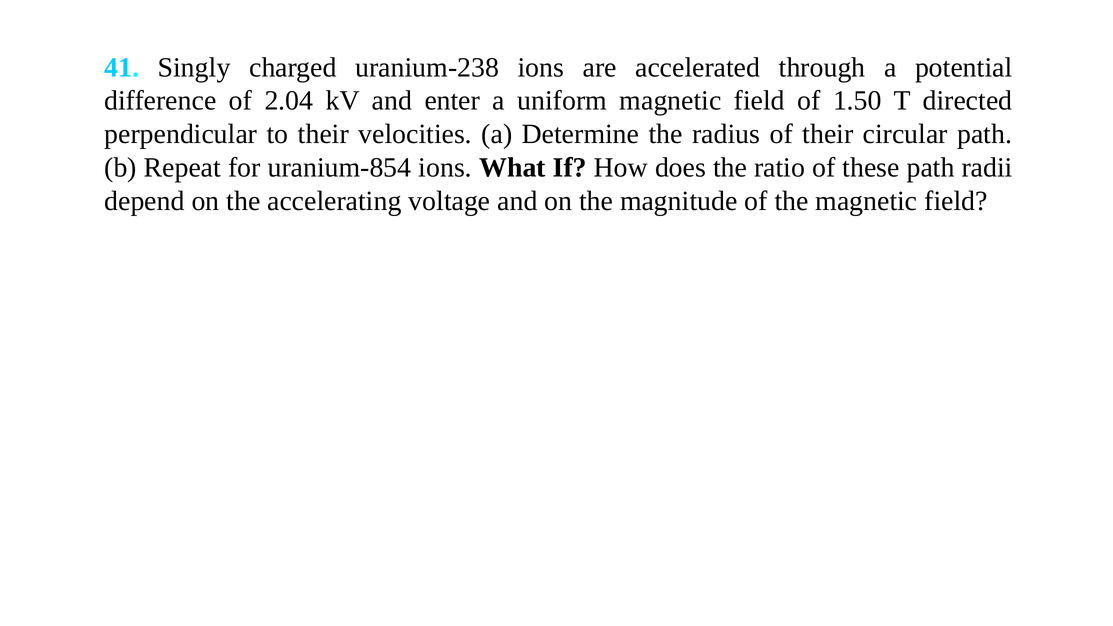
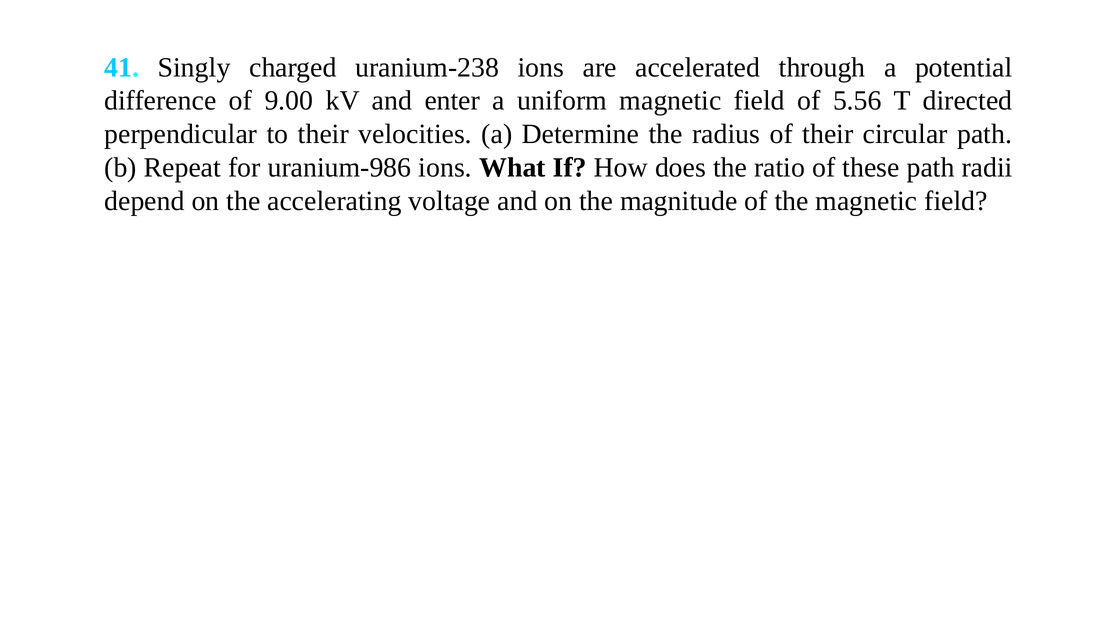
2.04: 2.04 -> 9.00 (289, 101)
1.50: 1.50 -> 5.56 (857, 101)
uranium-854: uranium-854 -> uranium-986 (339, 168)
